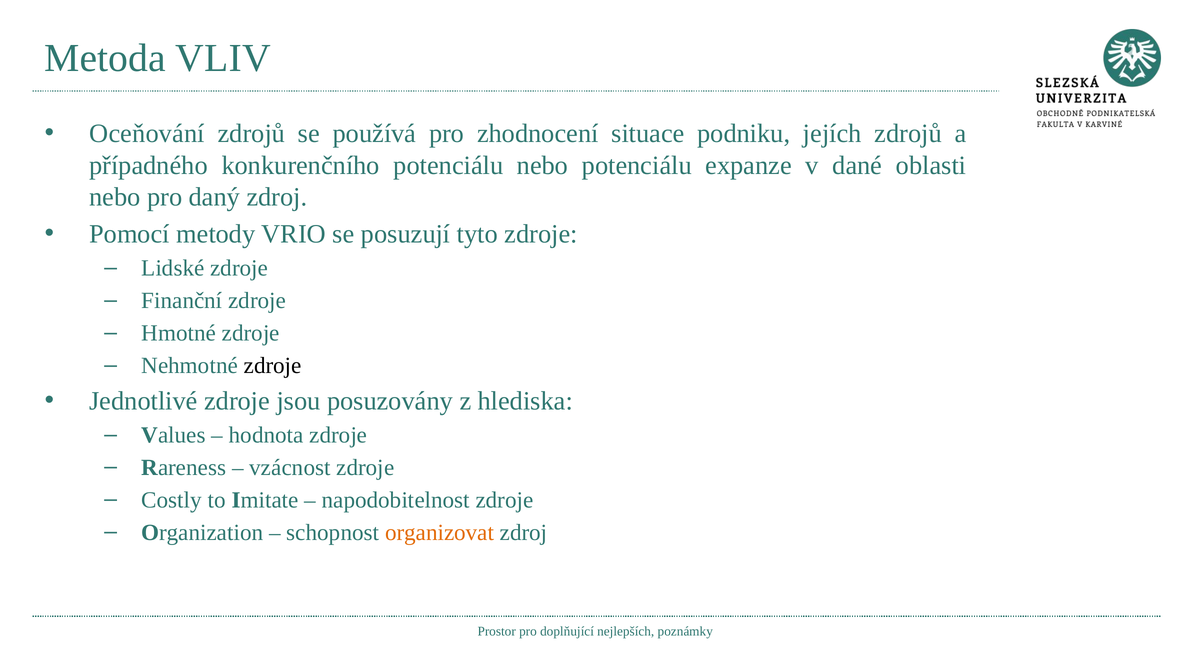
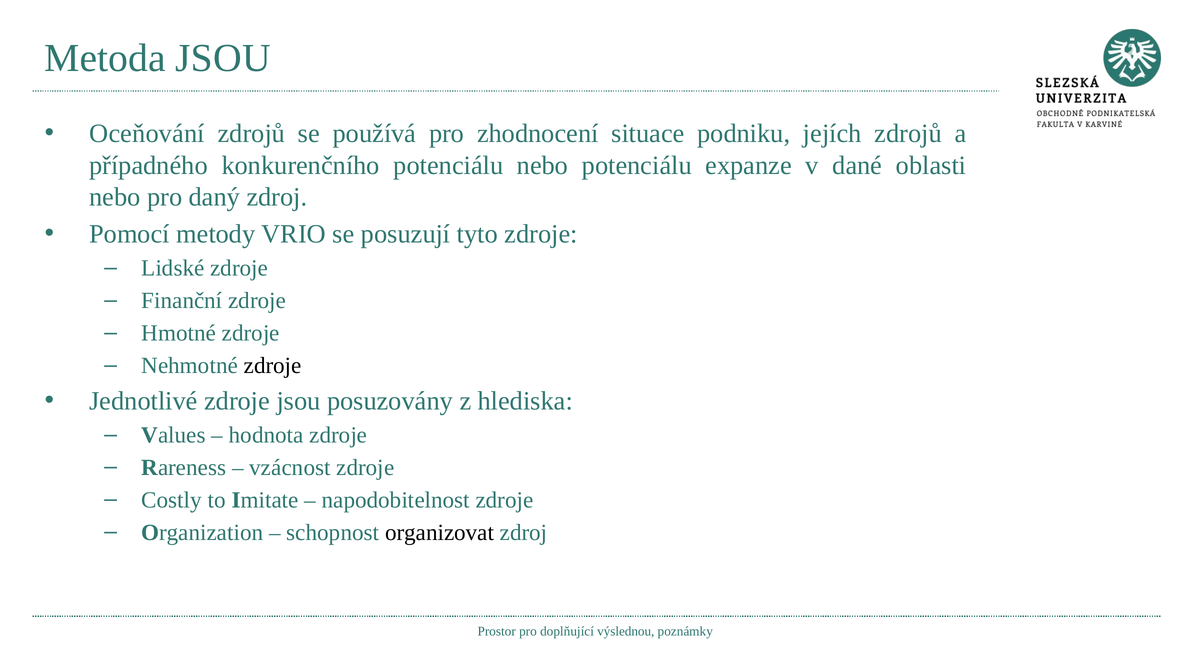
Metoda VLIV: VLIV -> JSOU (223, 58)
organizovat colour: orange -> black (440, 532)
nejlepších: nejlepších -> výslednou (626, 631)
